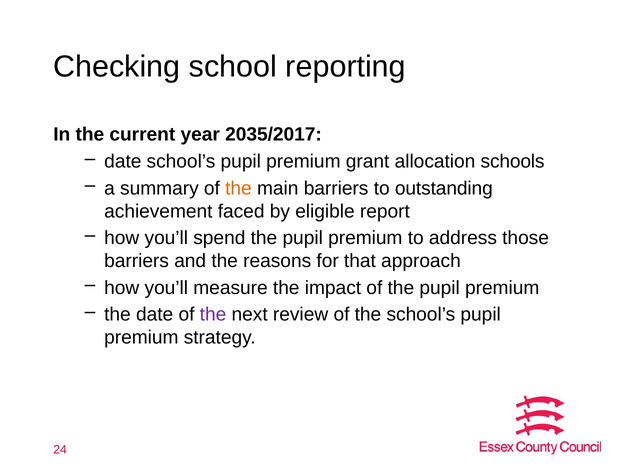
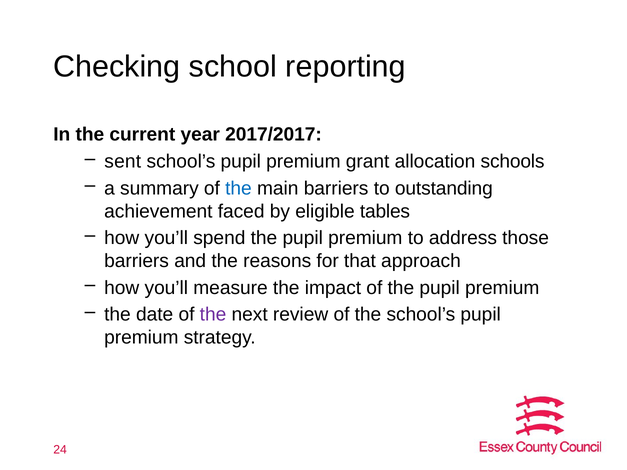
2035/2017: 2035/2017 -> 2017/2017 (274, 135)
date: date -> sent (123, 162)
the colour: orange -> blue (238, 188)
report: report -> tables (385, 211)
